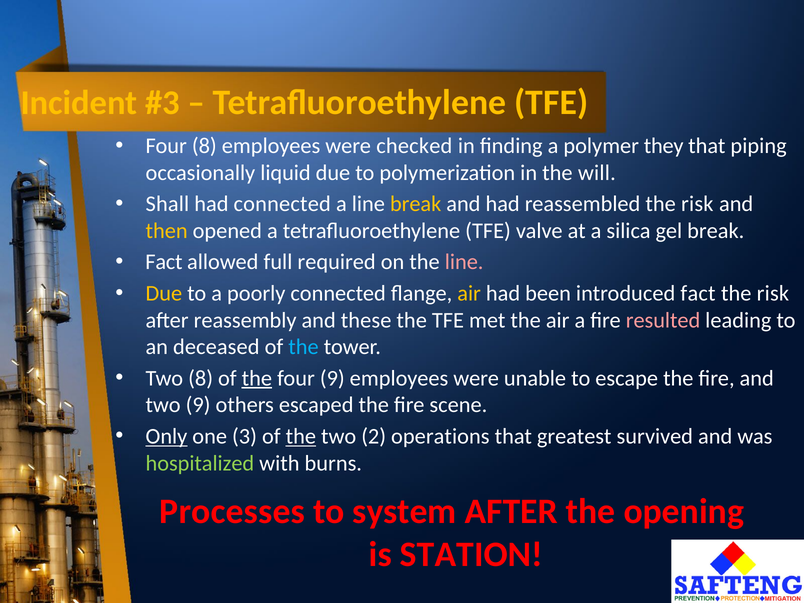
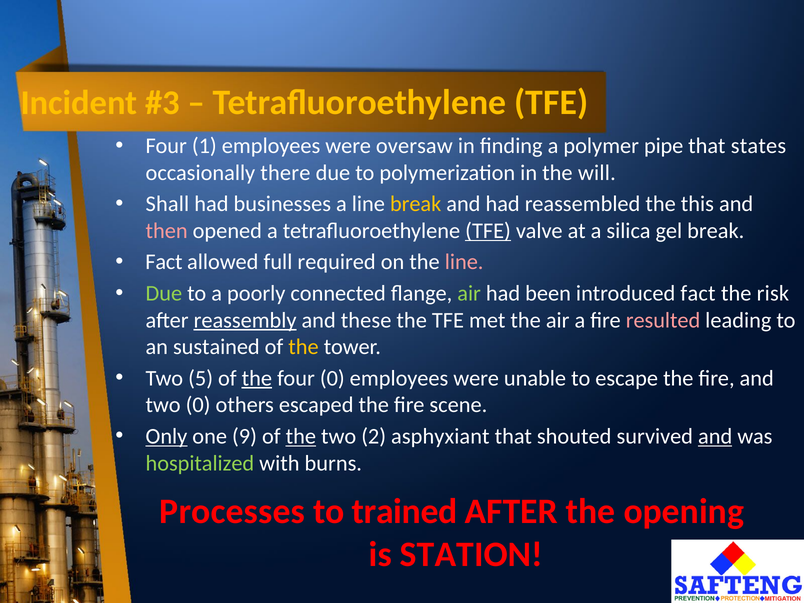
Four 8: 8 -> 1 (204, 146)
checked: checked -> oversaw (414, 146)
they: they -> pipe (664, 146)
piping: piping -> states (759, 146)
liquid: liquid -> there (285, 173)
had connected: connected -> businesses (282, 204)
reassembled the risk: risk -> this (697, 204)
then colour: yellow -> pink (167, 231)
TFE underline: none -> present (488, 231)
Due colour: yellow -> light green (164, 293)
air colour: yellow -> light green (469, 293)
reassembly underline: none -> present (245, 320)
deceased: deceased -> sustained (216, 347)
the colour: light blue -> yellow (304, 347)
Two 8: 8 -> 5 (201, 378)
four 9: 9 -> 0 (332, 378)
two 9: 9 -> 0 (198, 405)
3: 3 -> 9 (245, 436)
operations: operations -> asphyxiant (440, 436)
greatest: greatest -> shouted (574, 436)
and underline: none -> present (715, 436)
system: system -> trained (405, 511)
